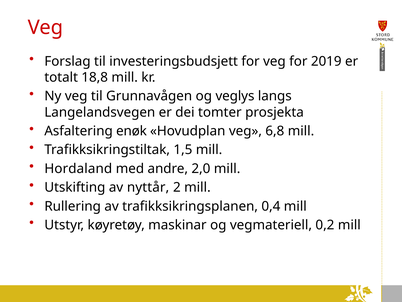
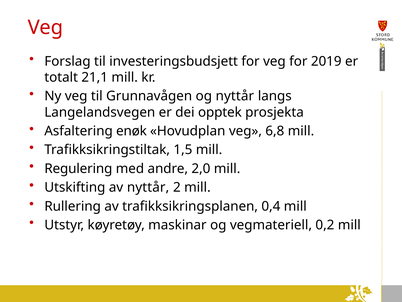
18,8: 18,8 -> 21,1 (95, 77)
og veglys: veglys -> nyttår (235, 96)
tomter: tomter -> opptek (220, 112)
Hordaland: Hordaland -> Regulering (78, 168)
